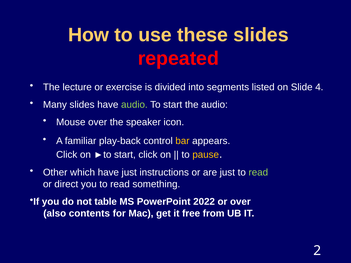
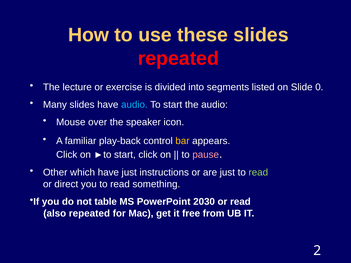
4: 4 -> 0 (319, 87)
audio colour: light green -> light blue (134, 105)
pause colour: yellow -> pink (206, 155)
2022: 2022 -> 2030 (204, 202)
or over: over -> read (240, 202)
also contents: contents -> repeated (89, 214)
